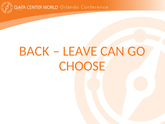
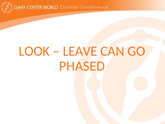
BACK: BACK -> LOOK (34, 51)
CHOOSE: CHOOSE -> PHASED (82, 66)
